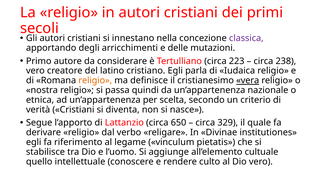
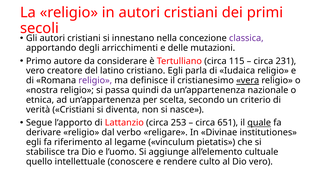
223: 223 -> 115 (237, 61)
238: 238 -> 231 (286, 61)
religio colour: orange -> purple (95, 81)
650: 650 -> 253 (179, 123)
329: 329 -> 651 (228, 123)
quale underline: none -> present (259, 123)
